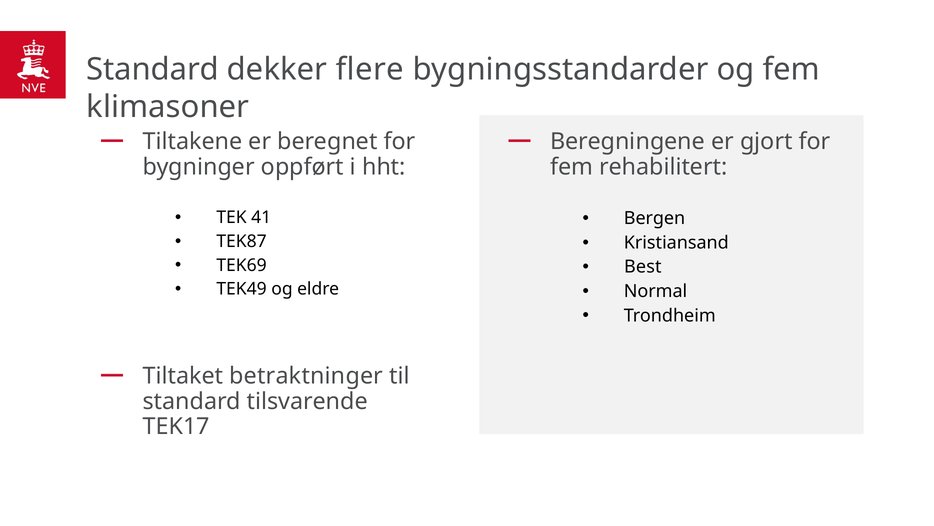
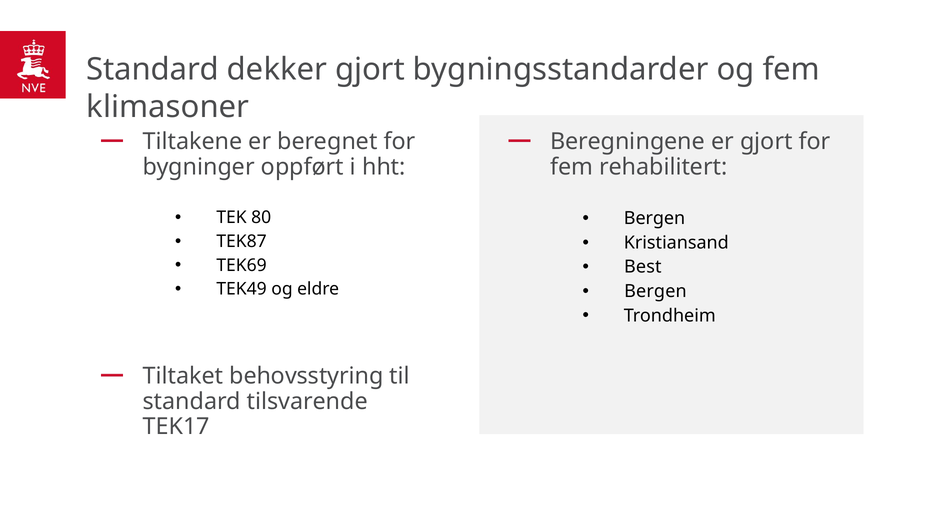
dekker flere: flere -> gjort (370, 69)
41: 41 -> 80 (261, 217)
Normal: Normal -> Bergen (655, 291)
betraktninger: betraktninger -> behovsstyring (306, 376)
